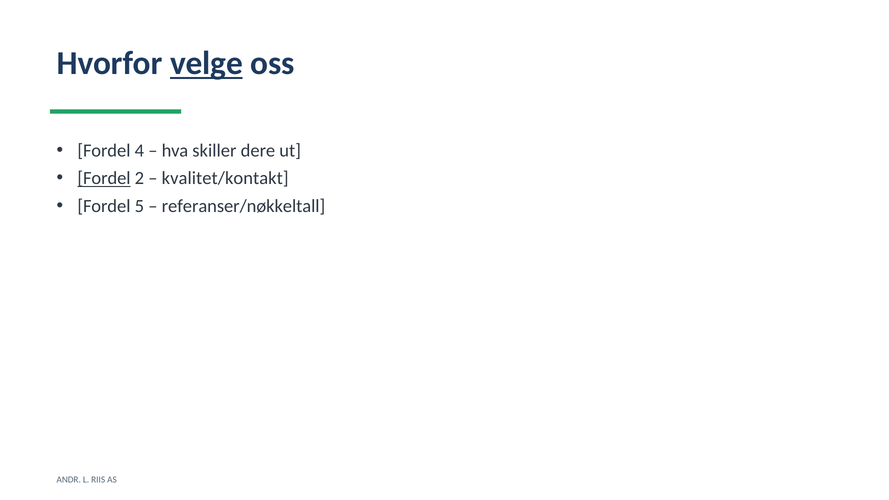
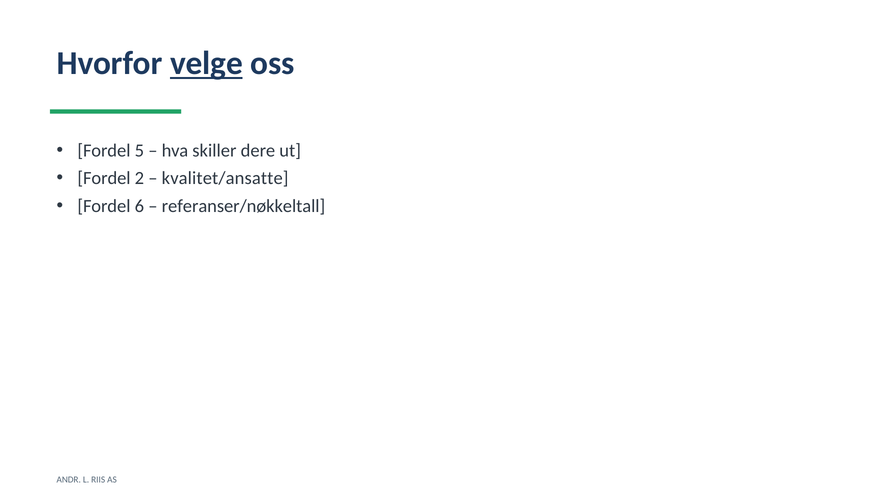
4: 4 -> 5 (139, 151)
Fordel underline: present -> none (104, 178)
kvalitet/kontakt: kvalitet/kontakt -> kvalitet/ansatte (225, 178)
5: 5 -> 6 (139, 206)
